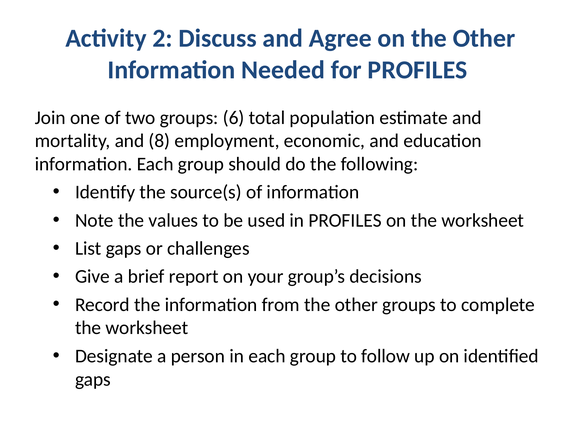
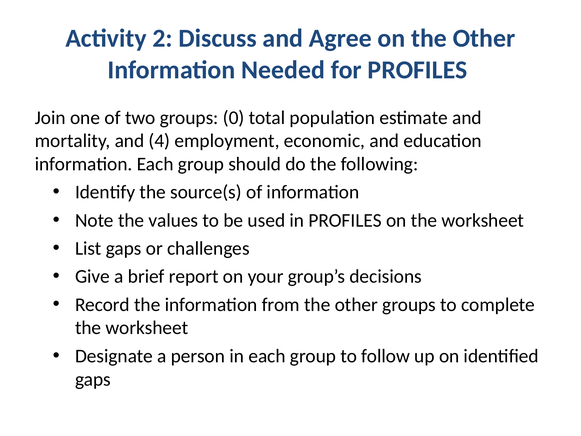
6: 6 -> 0 (234, 118)
8: 8 -> 4 (159, 141)
